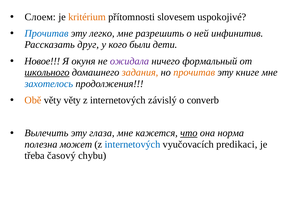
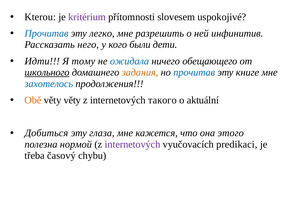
Слоем: Слоем -> Kterou (40, 17)
kritérium colour: orange -> purple (87, 17)
друг: друг -> него (88, 45)
Новое: Новое -> Идти (42, 61)
окуня: окуня -> тому (83, 61)
ожидала colour: purple -> blue (129, 61)
формальный: формальный -> обещающего (210, 61)
прочитав colour: orange -> blue (194, 72)
závislý: závislý -> такого (162, 100)
converb: converb -> aktuální (203, 100)
Вылечить: Вылечить -> Добиться (46, 133)
что underline: present -> none (189, 133)
норма: норма -> этого (231, 133)
может: может -> нормой (76, 144)
internetových colour: blue -> purple (133, 144)
